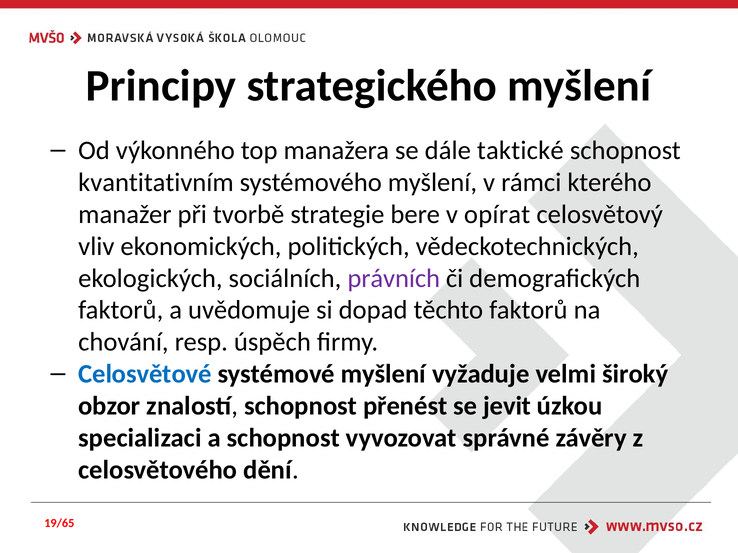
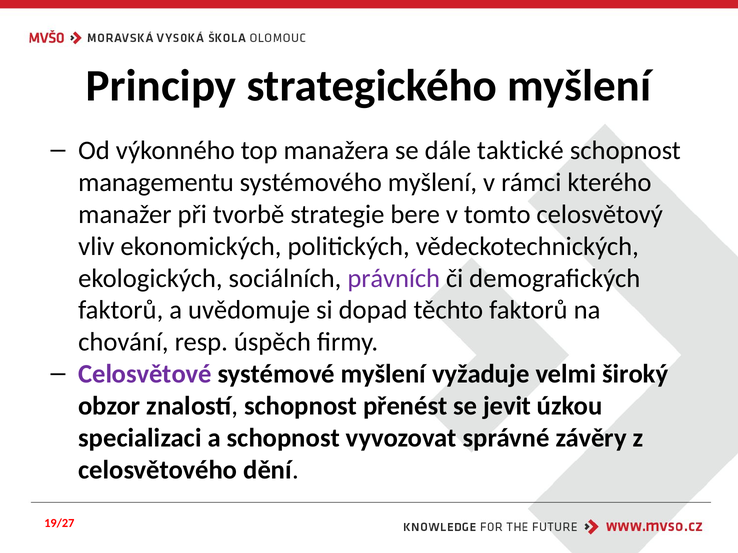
kvantitativním: kvantitativním -> managementu (156, 183)
opírat: opírat -> tomto (497, 215)
Celosvětové colour: blue -> purple (145, 374)
19/65: 19/65 -> 19/27 (59, 524)
